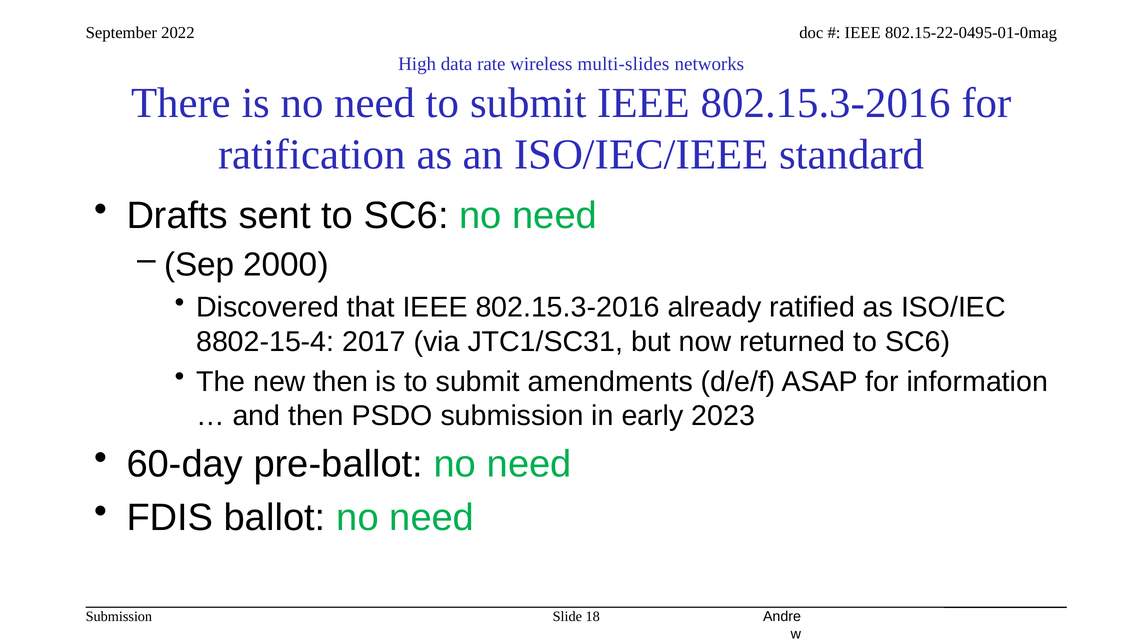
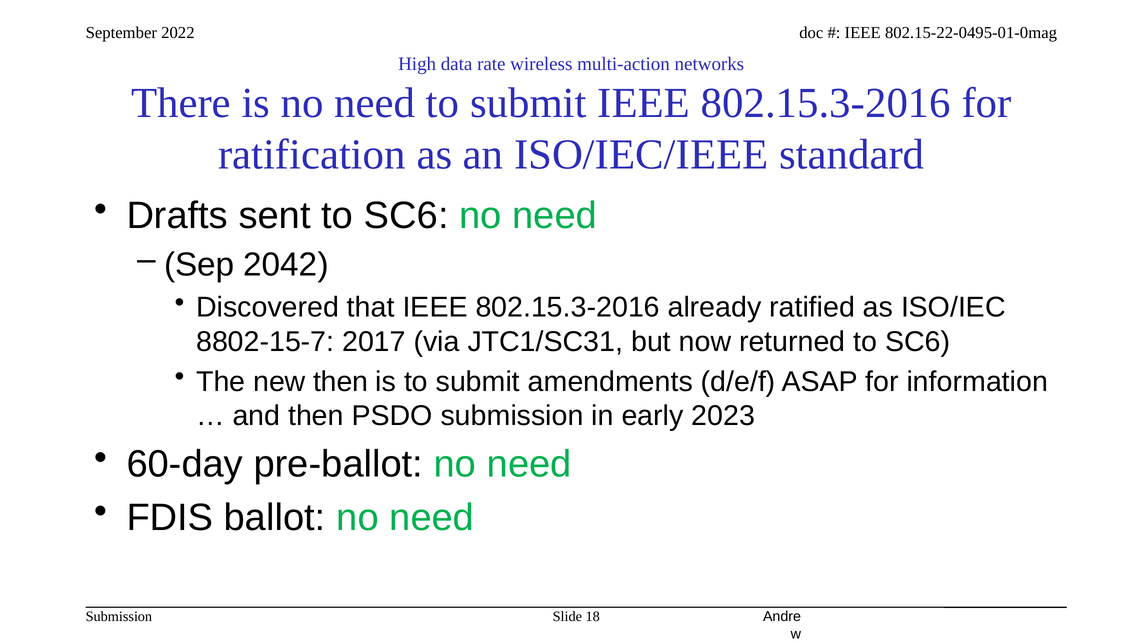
multi-slides: multi-slides -> multi-action (624, 64)
2000: 2000 -> 2042 (286, 265)
8802-15-4: 8802-15-4 -> 8802-15-7 (265, 342)
